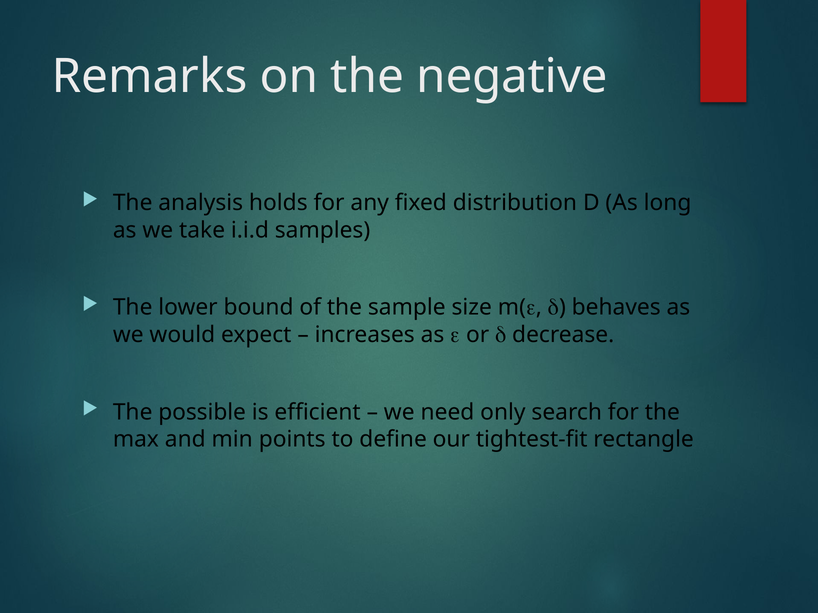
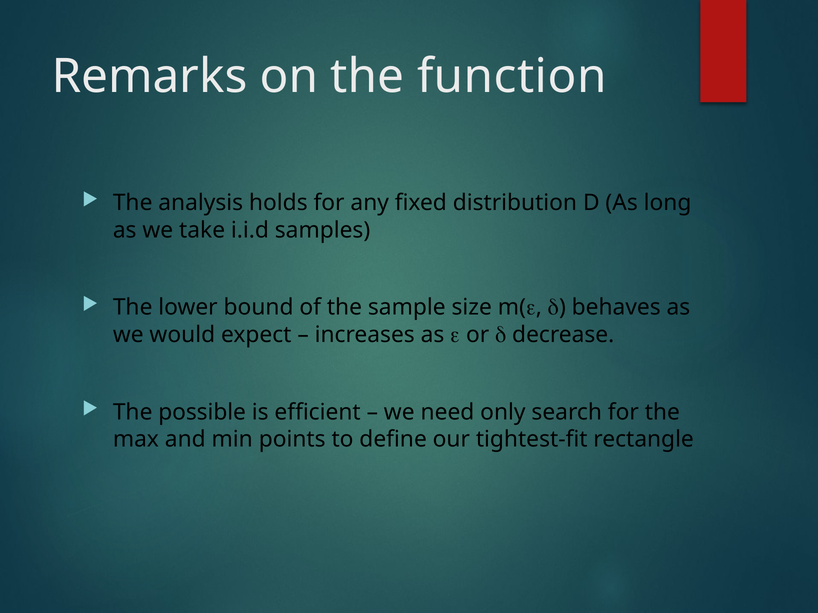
negative: negative -> function (512, 77)
